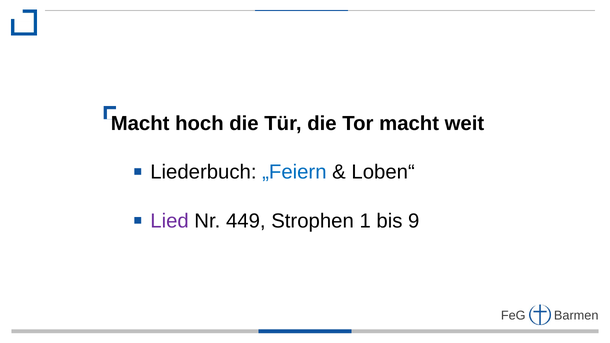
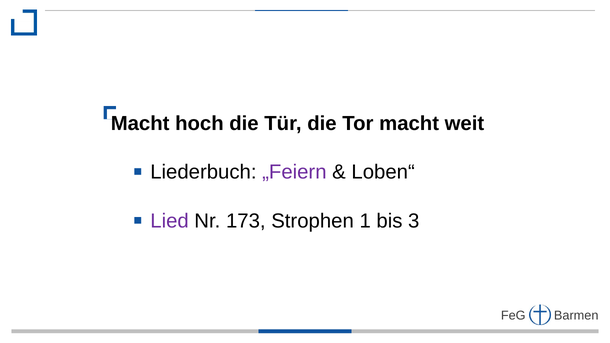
„Feiern colour: blue -> purple (294, 172)
449: 449 -> 173 (246, 221)
9: 9 -> 3 (414, 221)
